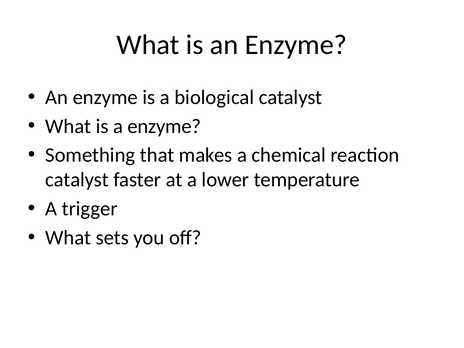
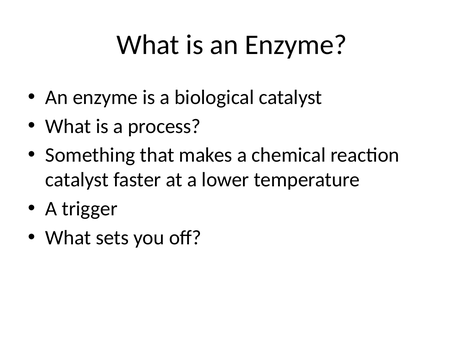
a enzyme: enzyme -> process (164, 126)
